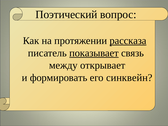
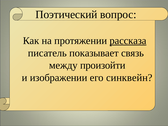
показывает underline: present -> none (94, 53)
открывает: открывает -> произойти (103, 65)
формировать: формировать -> изображении (59, 78)
